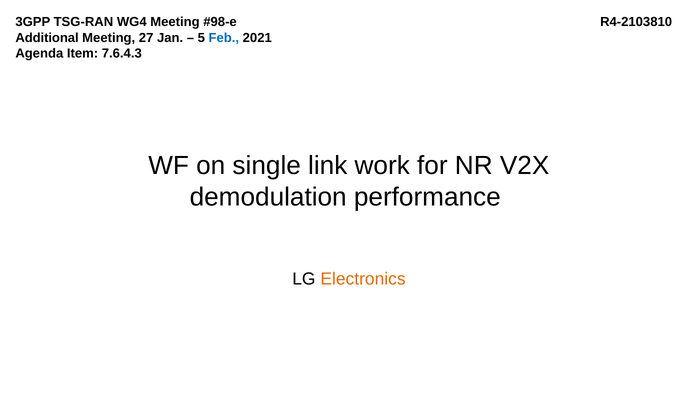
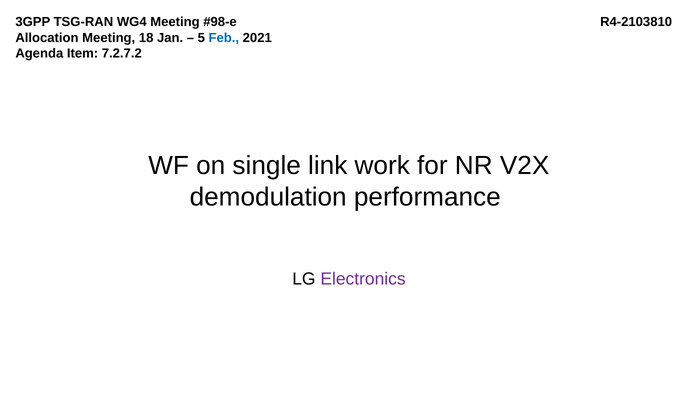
Additional: Additional -> Allocation (47, 38)
27: 27 -> 18 (146, 38)
7.6.4.3: 7.6.4.3 -> 7.2.7.2 (122, 54)
Electronics colour: orange -> purple (363, 279)
